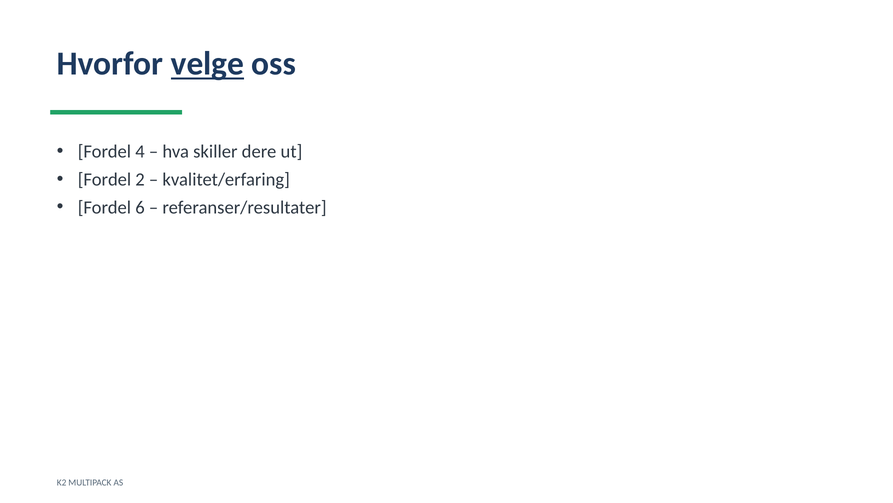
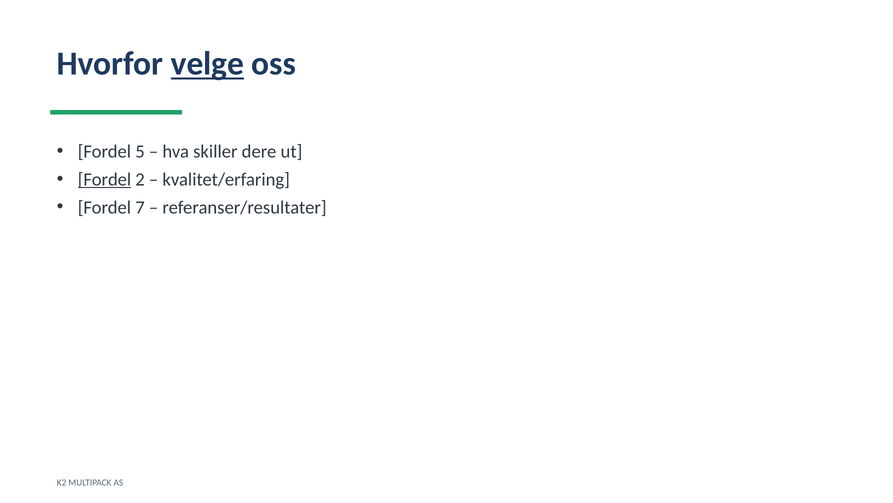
4: 4 -> 5 (140, 151)
Fordel underline: none -> present (104, 179)
6: 6 -> 7 (140, 207)
